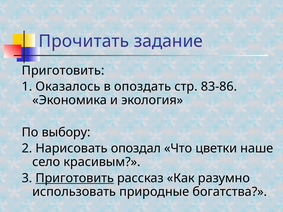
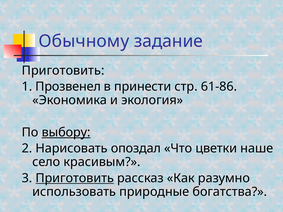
Прочитать: Прочитать -> Обычному (84, 41)
Оказалось: Оказалось -> Прозвенел (68, 87)
опоздать: опоздать -> принести (143, 87)
83-86: 83-86 -> 61-86 (219, 87)
выбору underline: none -> present (66, 133)
